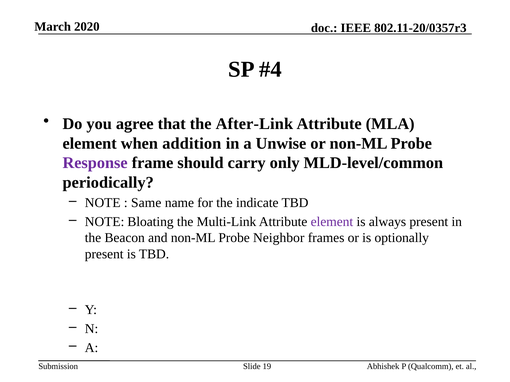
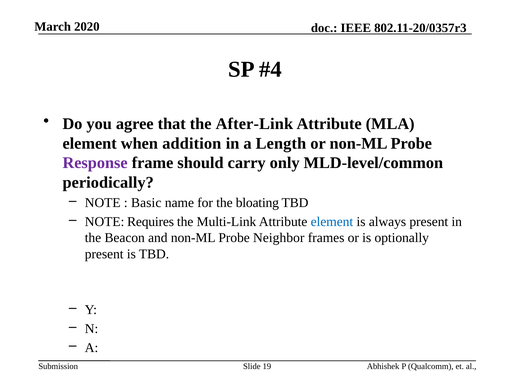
Unwise: Unwise -> Length (281, 144)
Same: Same -> Basic (146, 203)
indicate: indicate -> bloating (257, 203)
Bloating: Bloating -> Requires (151, 222)
element colour: purple -> blue (332, 222)
